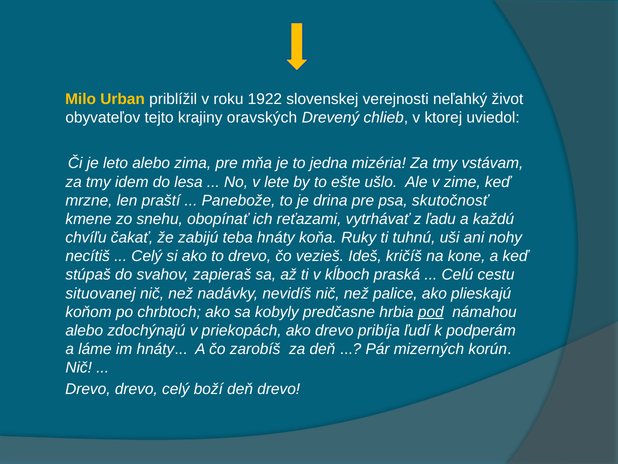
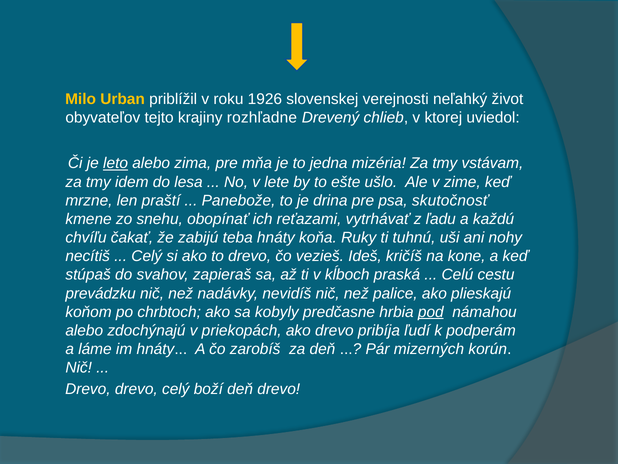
1922: 1922 -> 1926 (265, 99)
oravských: oravských -> rozhľadne (262, 118)
leto underline: none -> present (116, 163)
situovanej: situovanej -> prevádzku (101, 293)
